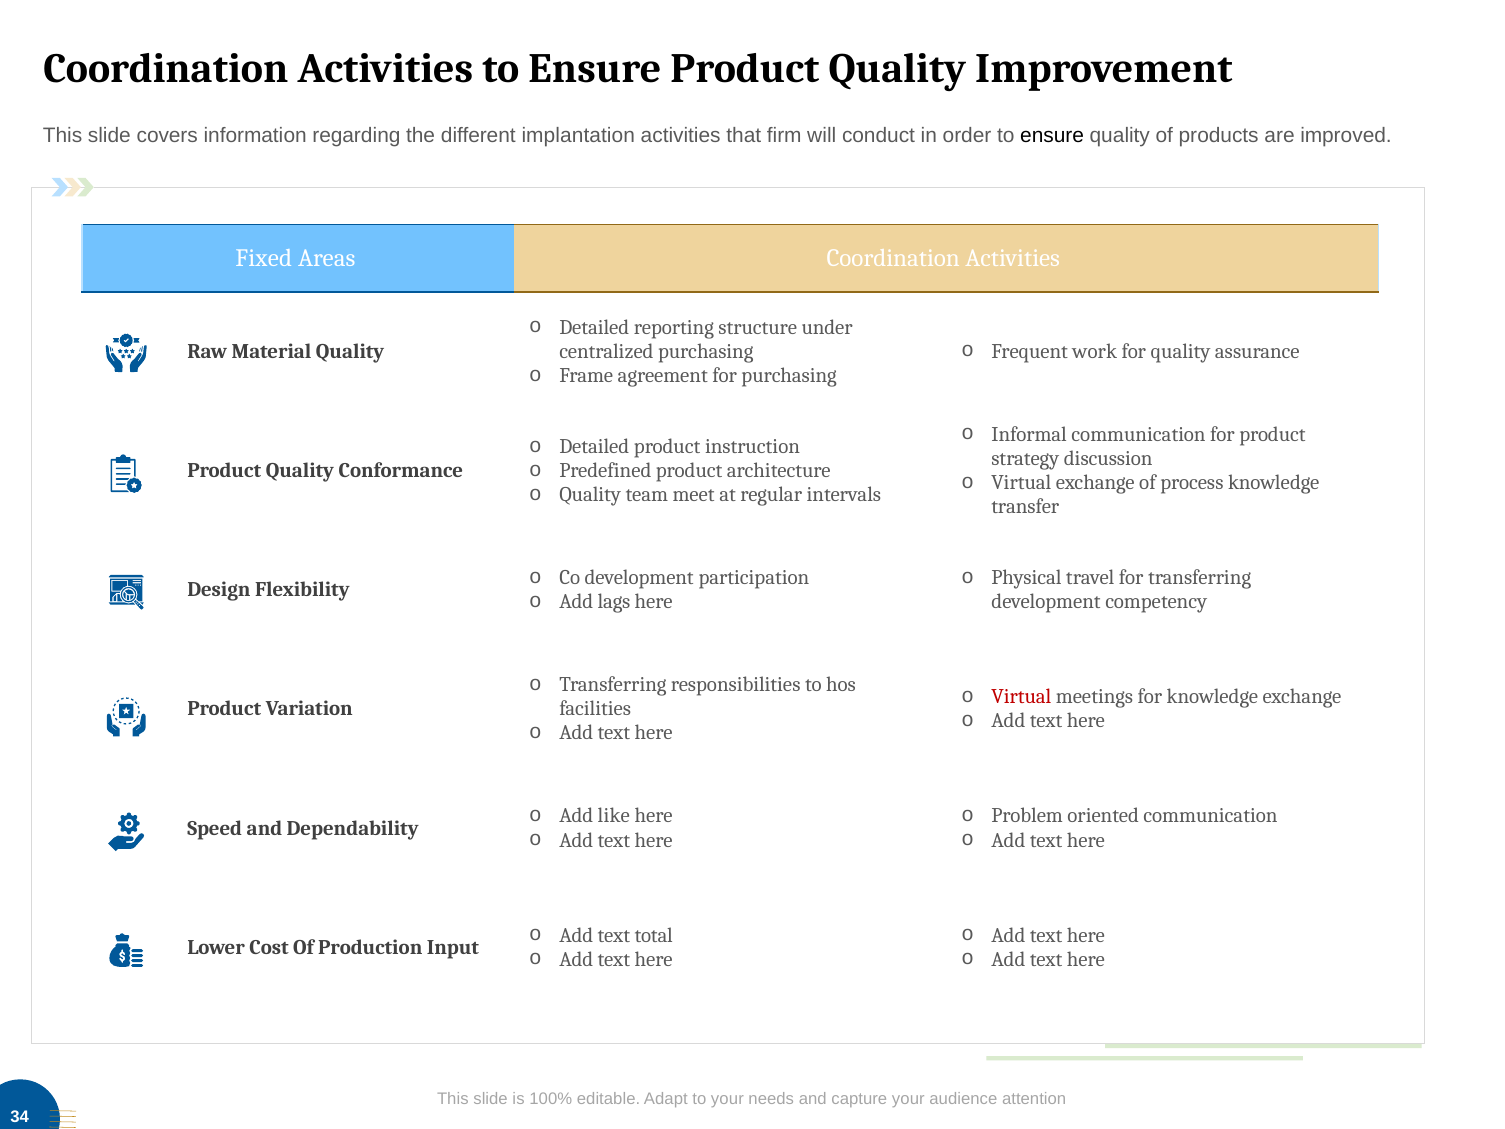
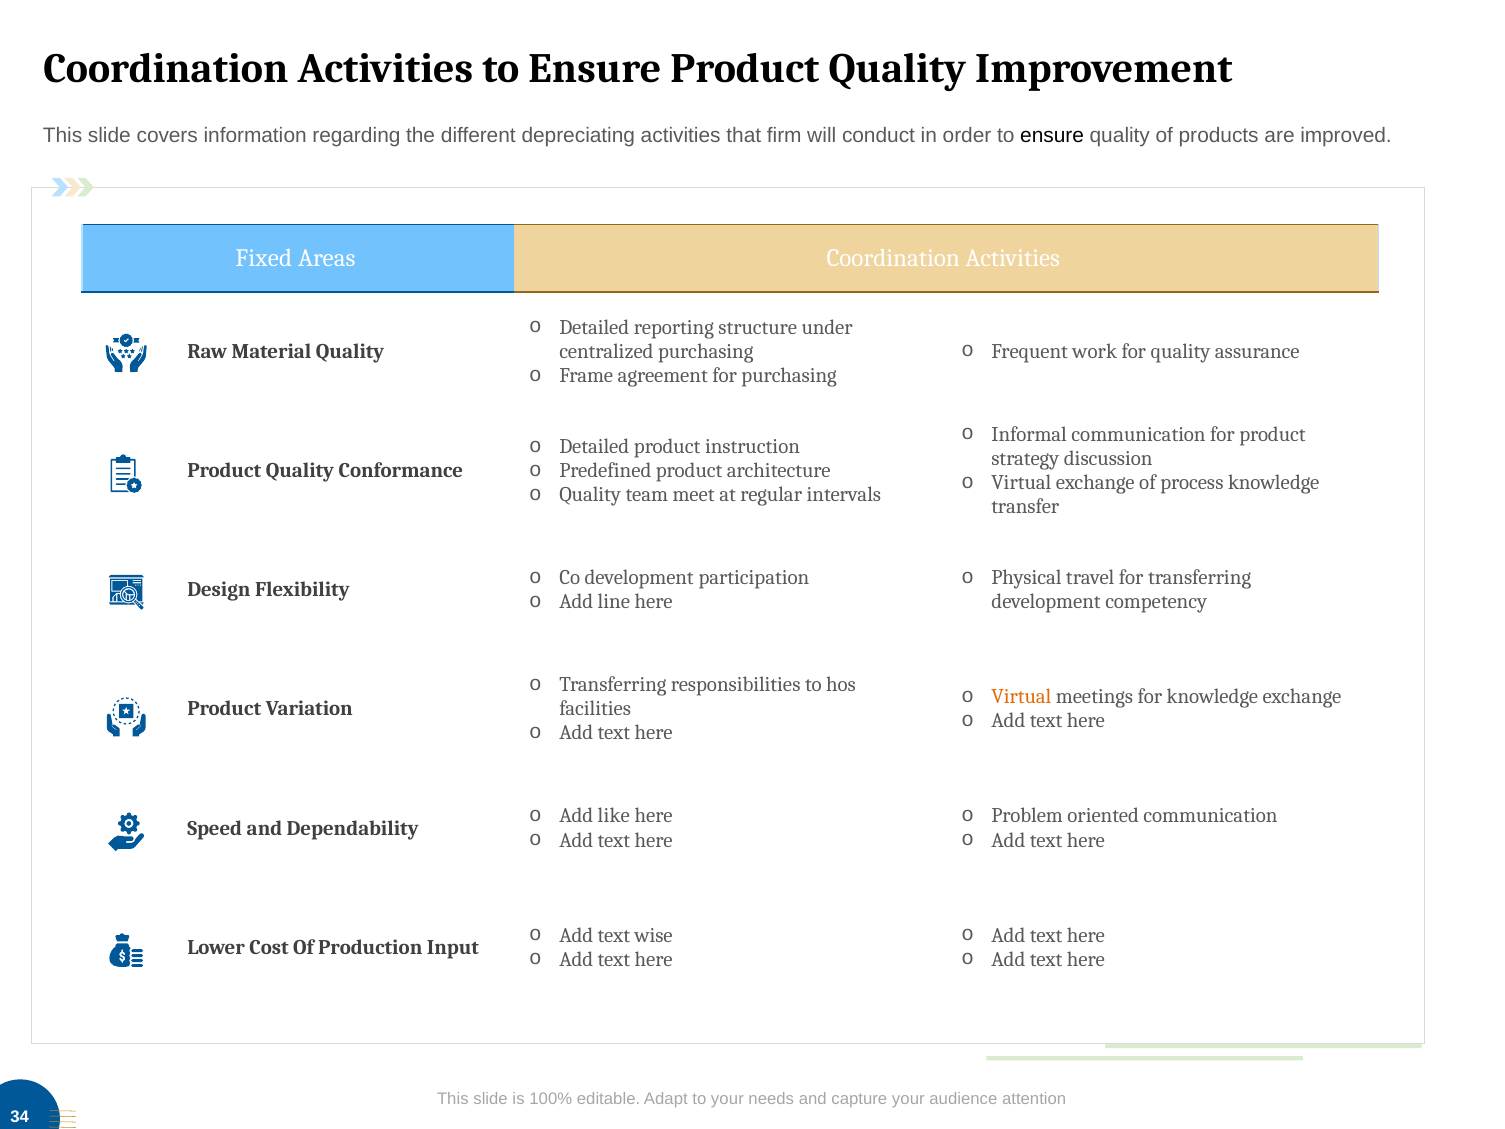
implantation: implantation -> depreciating (578, 136)
lags: lags -> line (614, 602)
Virtual colour: red -> orange (1021, 697)
total: total -> wise (654, 935)
